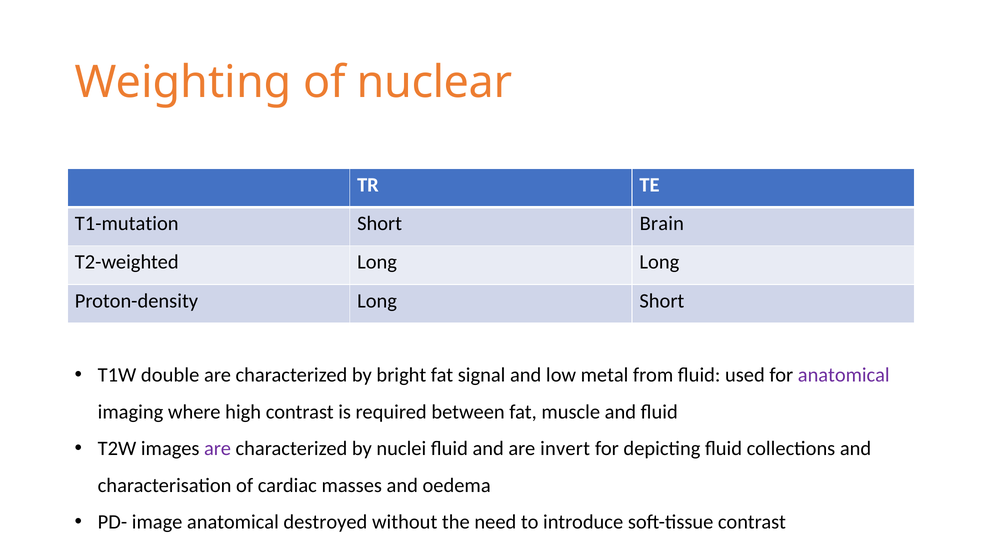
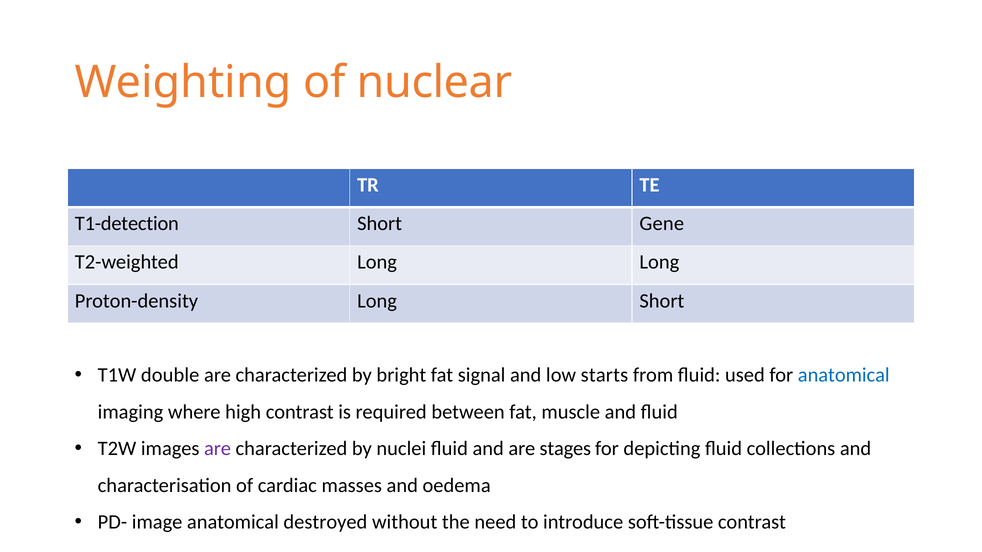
T1-mutation: T1-mutation -> T1-detection (127, 224)
Brain: Brain -> Gene (662, 224)
metal: metal -> starts (604, 375)
anatomical colour: purple -> blue (844, 375)
invert: invert -> stages (565, 449)
